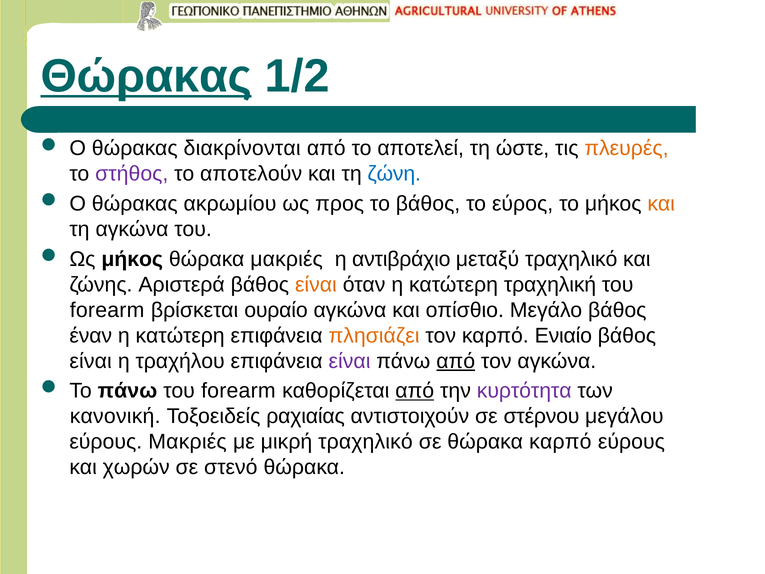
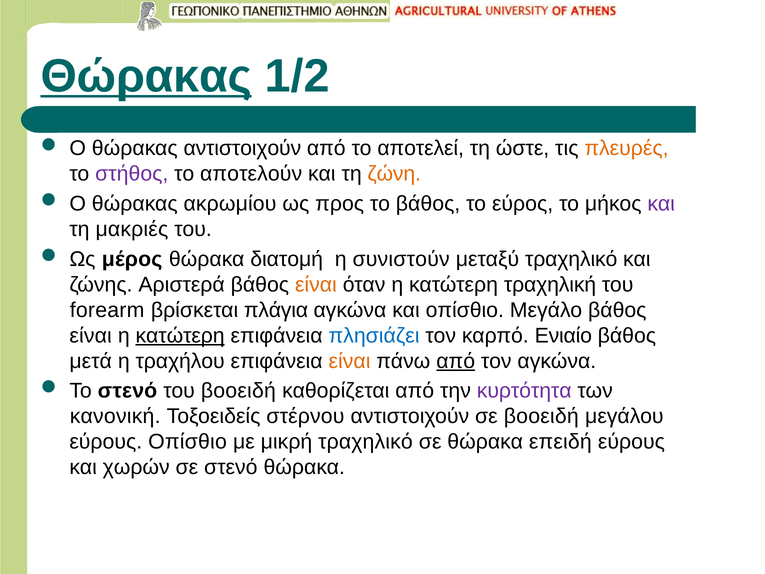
θώρακας διακρίνονται: διακρίνονται -> αντιστοιχούν (242, 148)
ζώνη colour: blue -> orange (394, 174)
και colour: orange -> purple (661, 204)
τη αγκώνα: αγκώνα -> μακριές (132, 229)
Ως μήκος: μήκος -> μέρος (132, 259)
θώρακα μακριές: μακριές -> διατομή (287, 259)
αντιβράχιο: αντιβράχιο -> συνιστούν (401, 259)
ουραίο: ουραίο -> πλάγια (276, 310)
έναν: έναν -> είναι (91, 335)
κατώτερη underline: none -> present (180, 335)
πλησιάζει colour: orange -> blue (374, 335)
είναι: είναι -> μετά (91, 361)
είναι colour: purple -> orange (350, 361)
Το πάνω: πάνω -> στενό (127, 391)
forearm: forearm -> βοοειδή (238, 391)
από underline: present -> none (415, 391)
ραχιαίας: ραχιαίας -> στέρνου (305, 416)
σε στέρνου: στέρνου -> βοοειδή (541, 416)
εύρους Μακριές: Μακριές -> Οπίσθιο (188, 442)
θώρακα καρπό: καρπό -> επειδή (560, 442)
